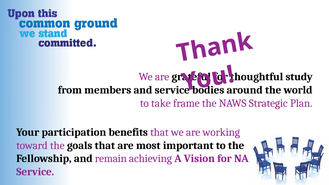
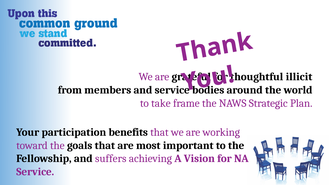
study: study -> illicit (299, 77)
remain: remain -> suffers (111, 159)
